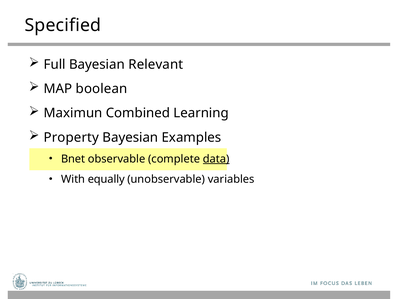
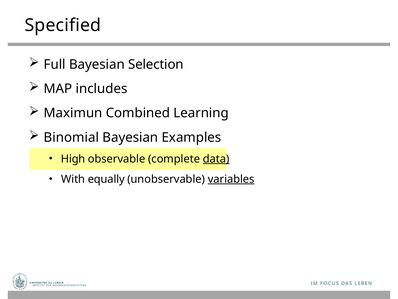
Relevant: Relevant -> Selection (156, 64)
boolean: boolean -> includes (102, 89)
Property: Property -> Binomial (71, 137)
Bnet: Bnet -> High (73, 159)
variables underline: none -> present (231, 179)
